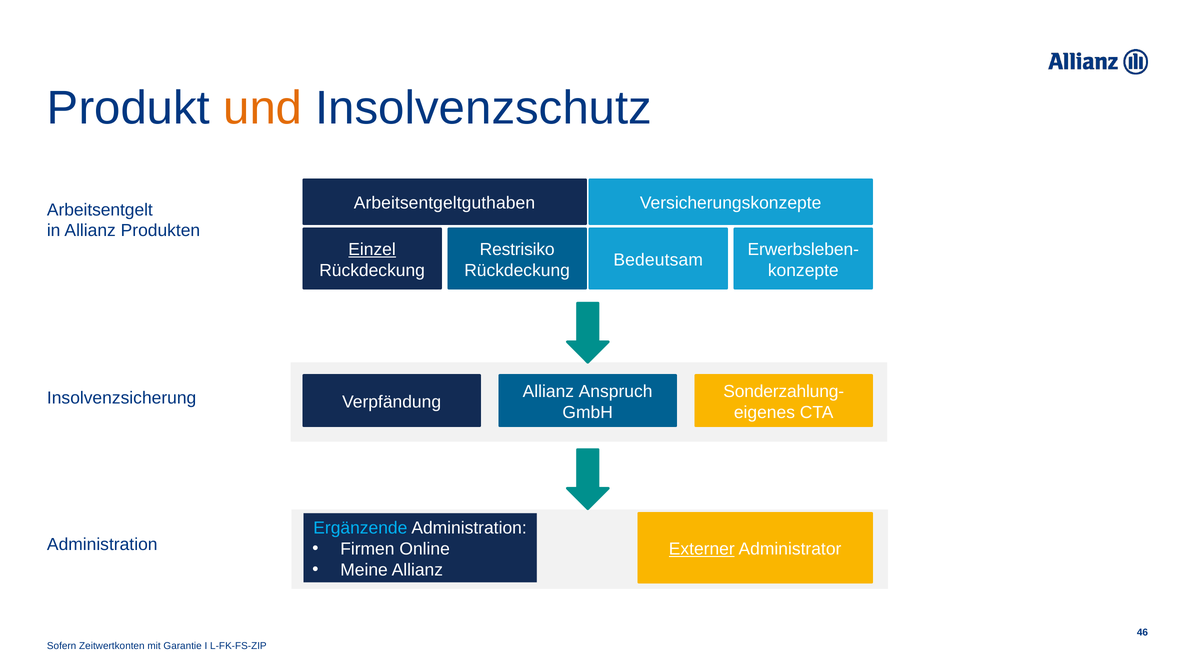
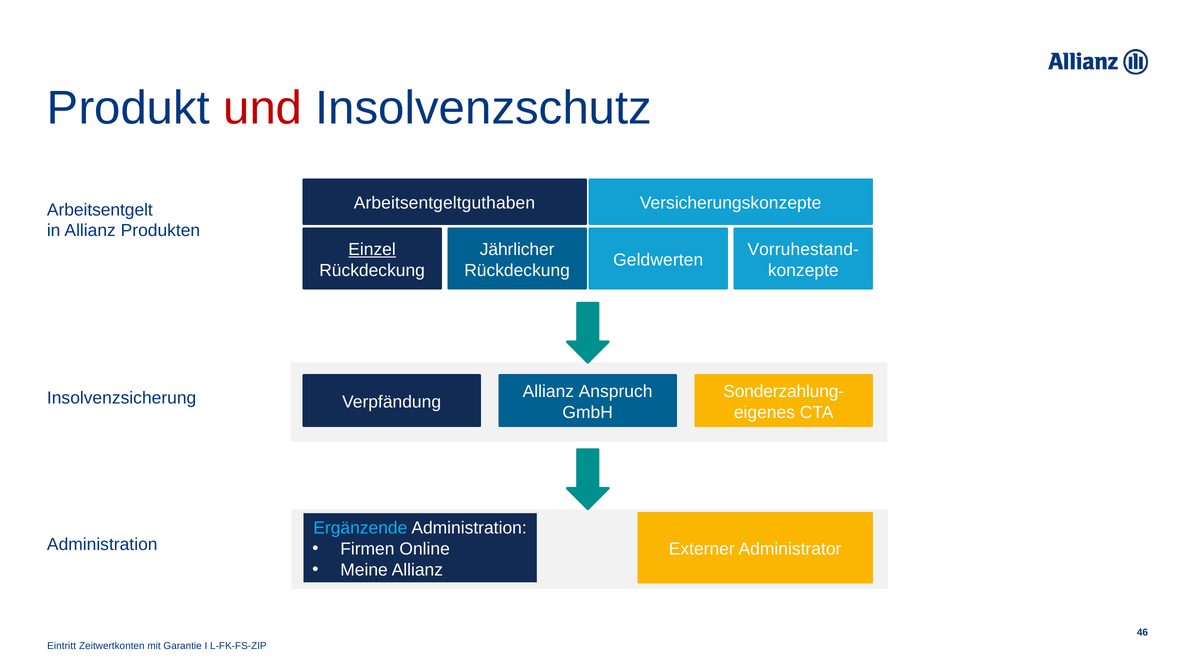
und colour: orange -> red (263, 108)
Restrisiko: Restrisiko -> Jährlicher (517, 249)
Erwerbsleben-: Erwerbsleben- -> Vorruhestand- (803, 249)
Bedeutsam: Bedeutsam -> Geldwerten (658, 260)
Externer underline: present -> none (702, 549)
Sofern: Sofern -> Eintritt (62, 646)
